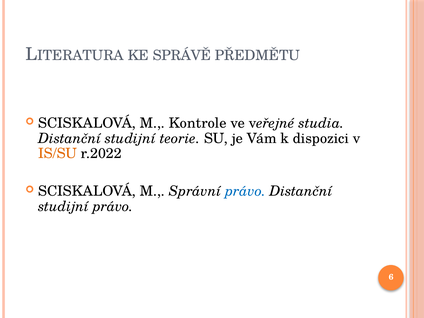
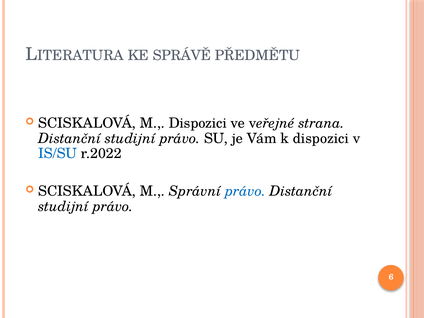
M Kontrole: Kontrole -> Dispozici (198, 123)
studia: studia -> strana (321, 123)
teorie: teorie -> právo (180, 138)
IS/SU colour: orange -> blue (58, 154)
